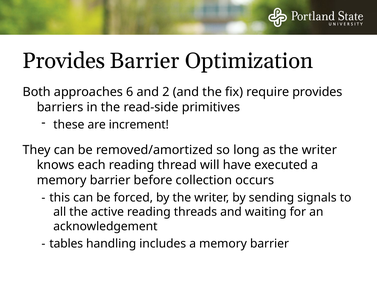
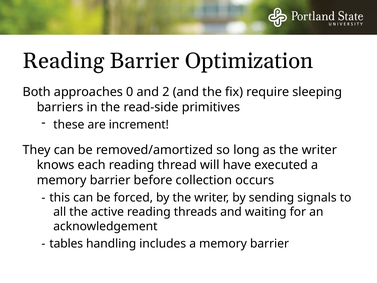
Provides: Provides -> Reading (64, 61)
6: 6 -> 0 (130, 92)
require provides: provides -> sleeping (317, 92)
